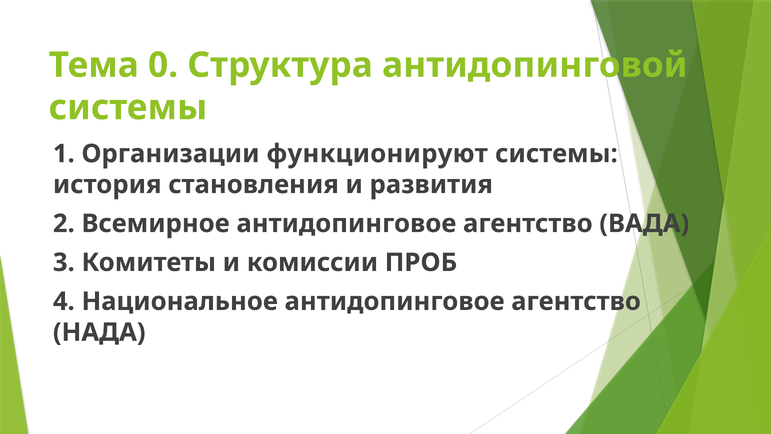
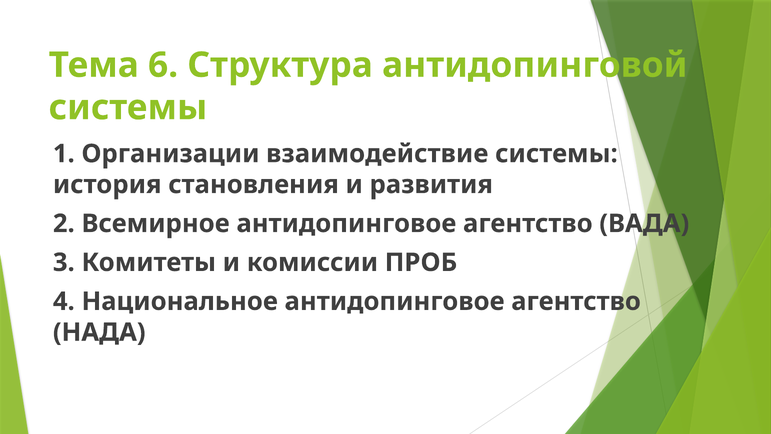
0: 0 -> 6 (163, 65)
функционируют: функционируют -> взаимодействие (377, 154)
